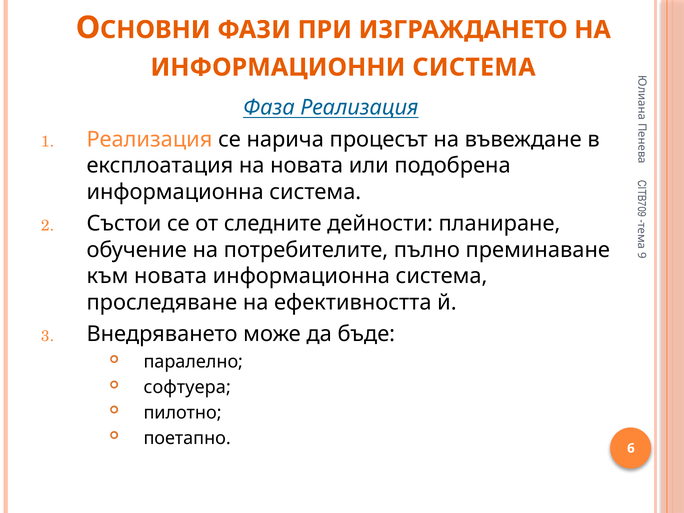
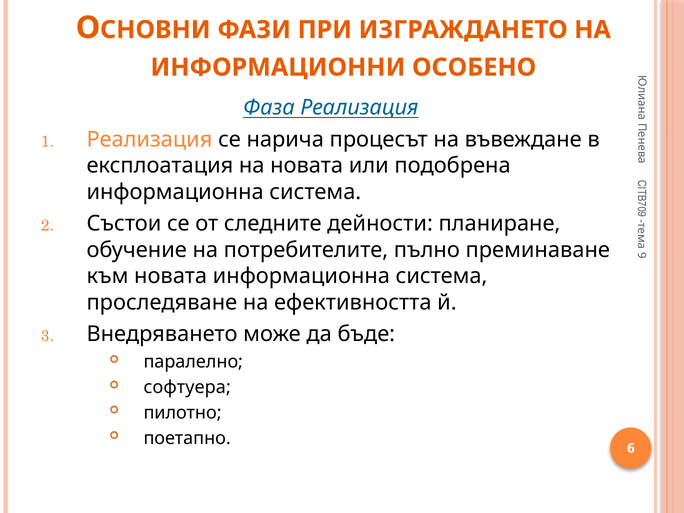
ИНФОРМАЦИОННИ СИСТЕМА: СИСТЕМА -> ОСОБЕНО (474, 67)
